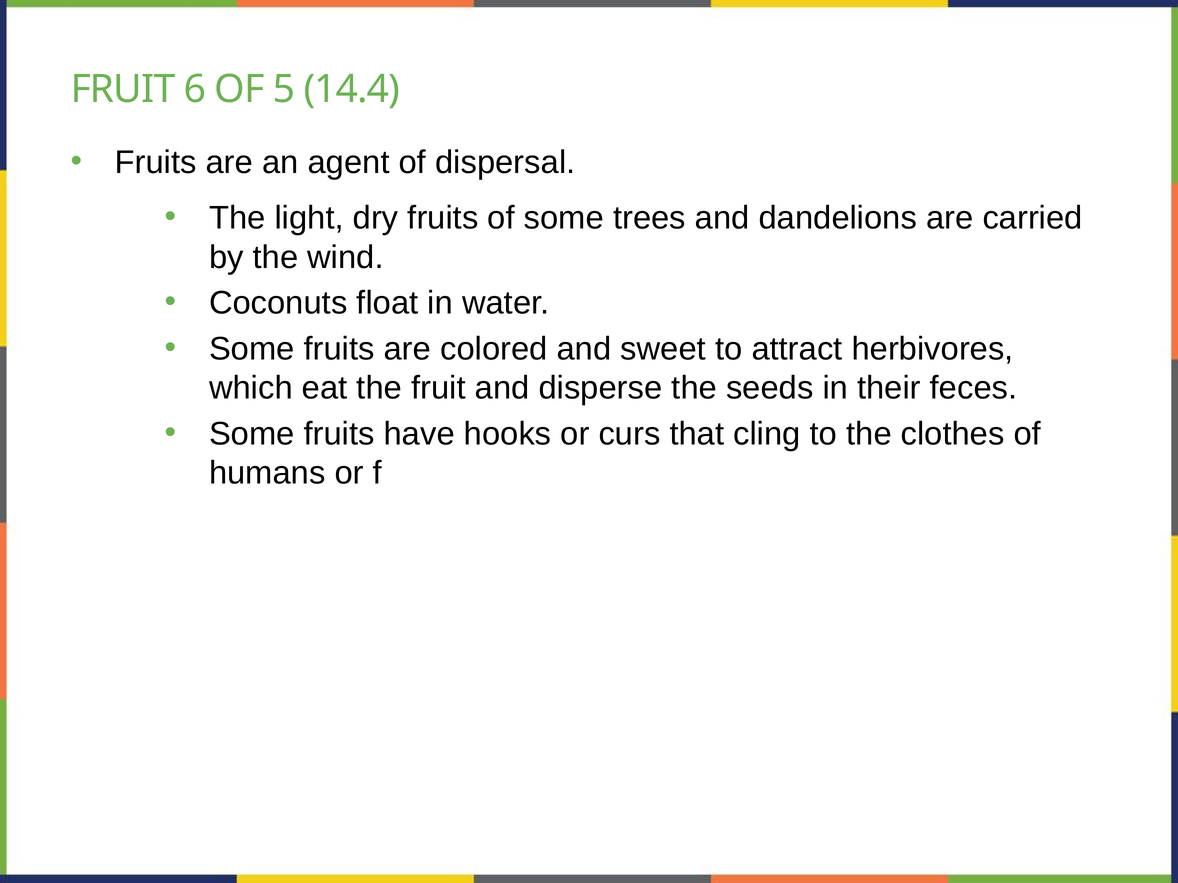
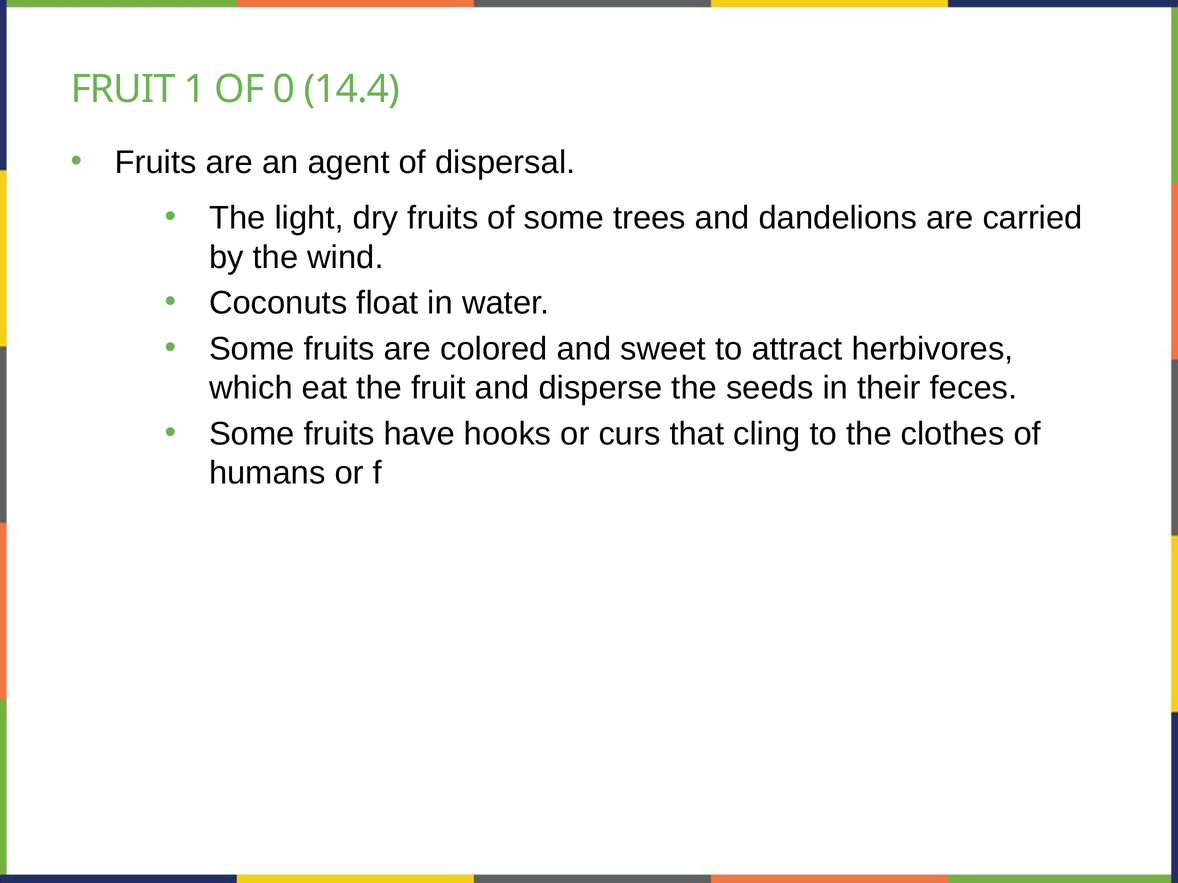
6: 6 -> 1 (195, 89)
5: 5 -> 0 (284, 89)
